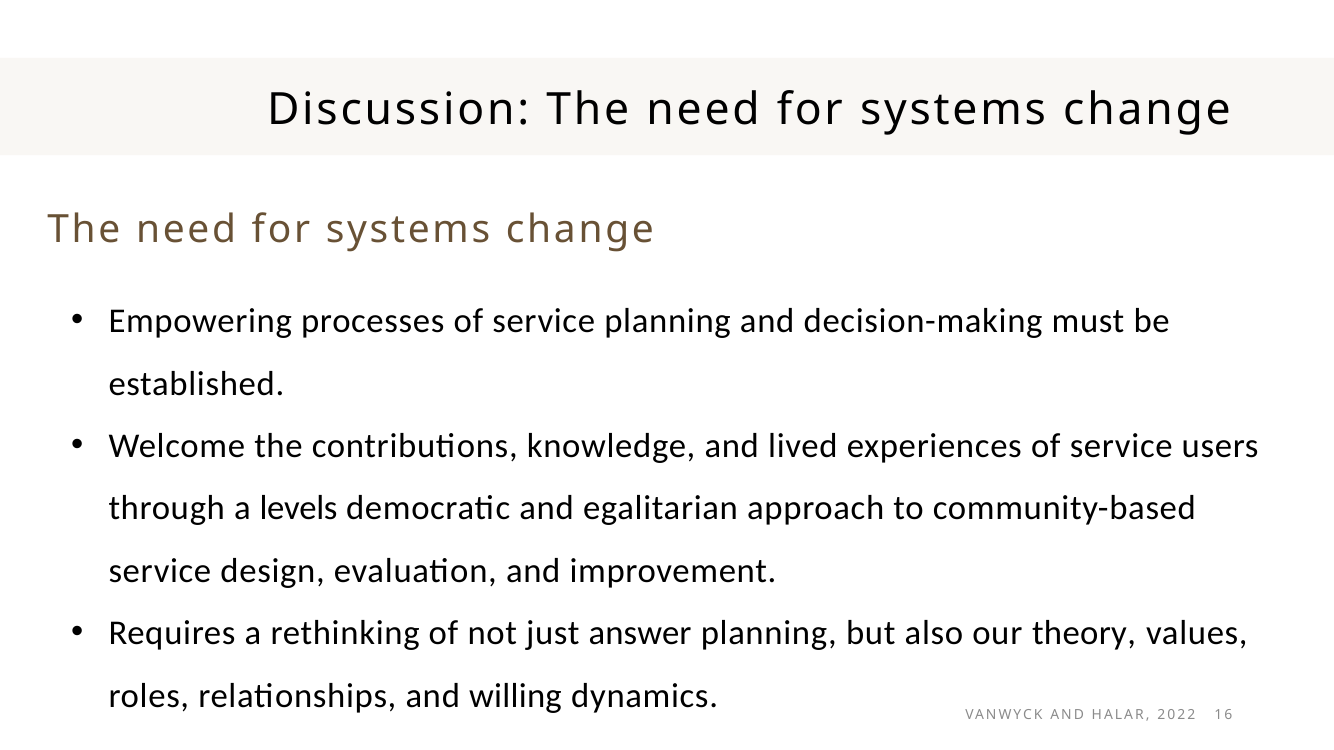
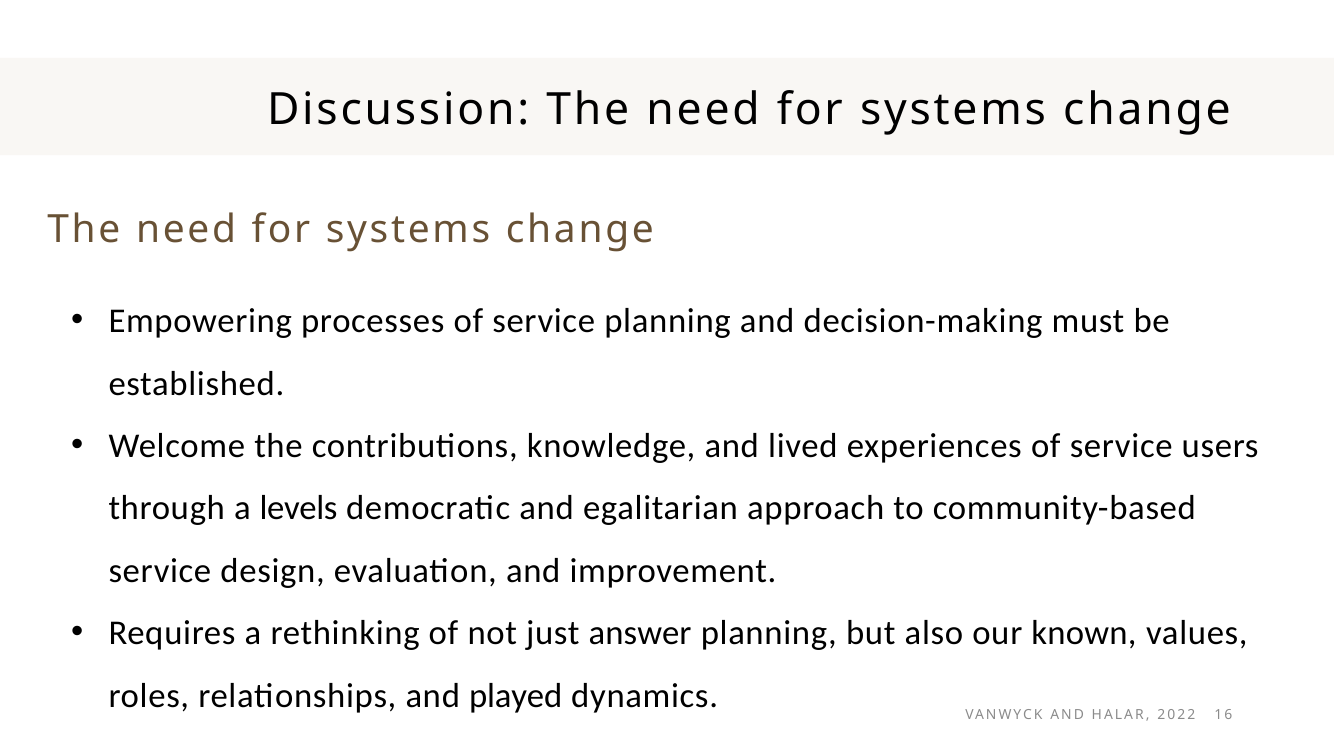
theory: theory -> known (1084, 634)
willing: willing -> played (516, 696)
